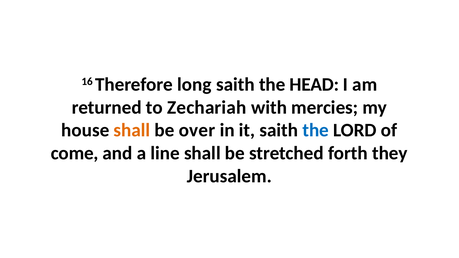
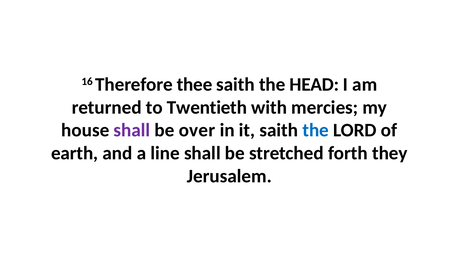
long: long -> thee (195, 85)
Zechariah: Zechariah -> Twentieth (207, 107)
shall colour: orange -> purple (132, 130)
come: come -> earth (75, 153)
